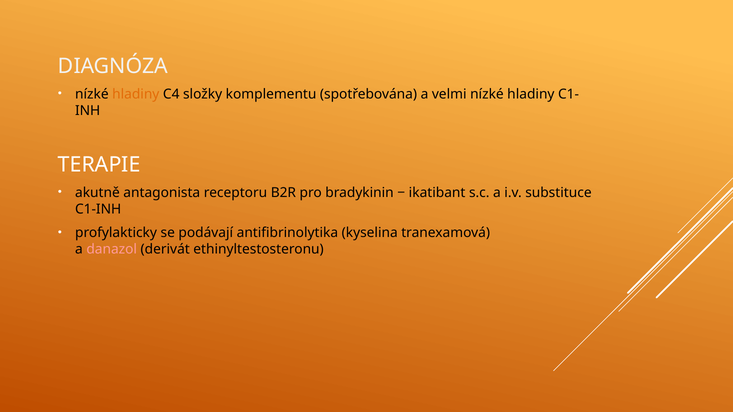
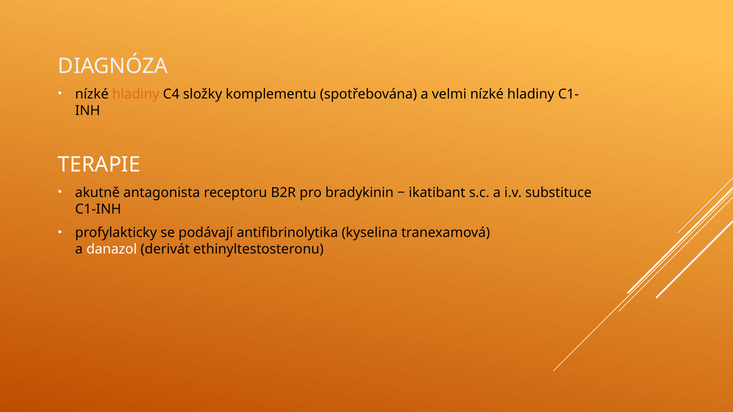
danazol colour: pink -> white (112, 250)
